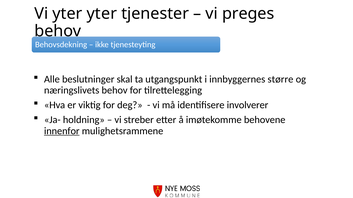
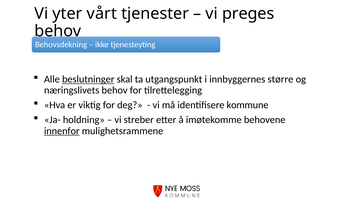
yter yter: yter -> vårt (102, 14)
beslutninger underline: none -> present (88, 80)
involverer: involverer -> kommune (248, 105)
